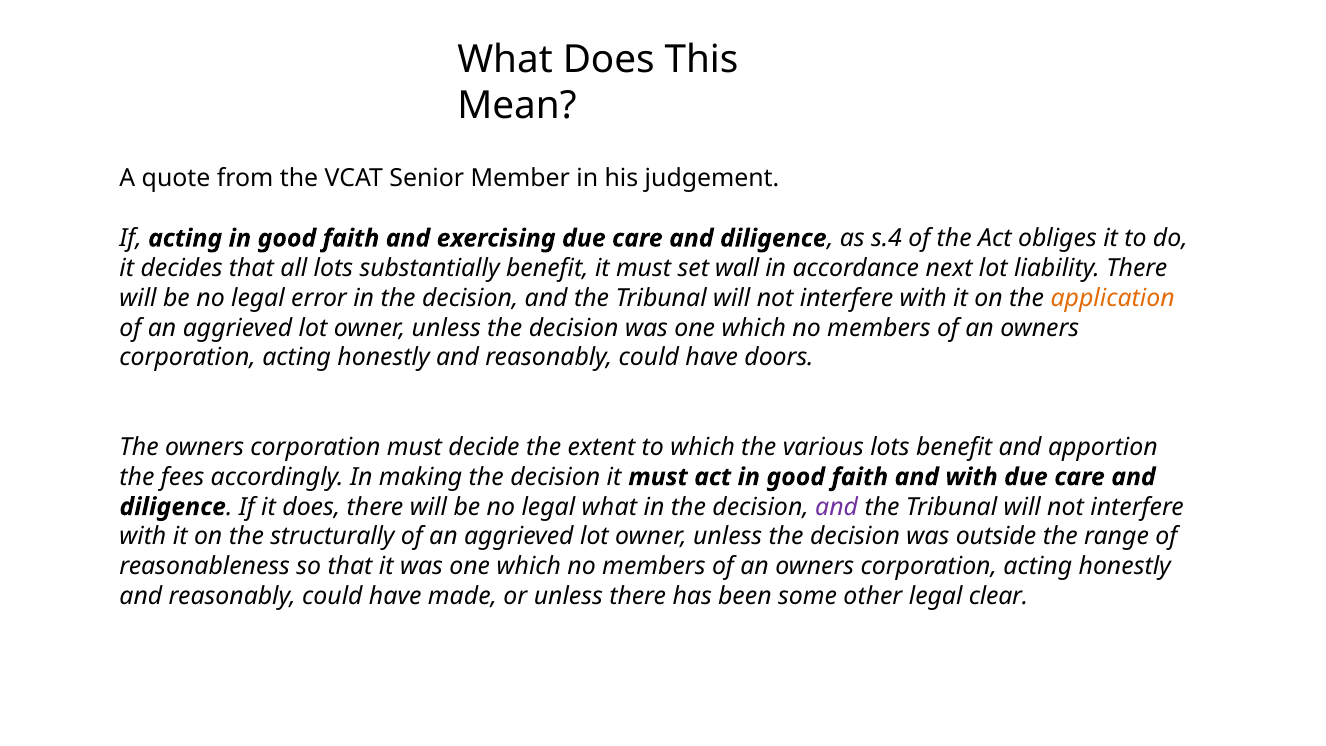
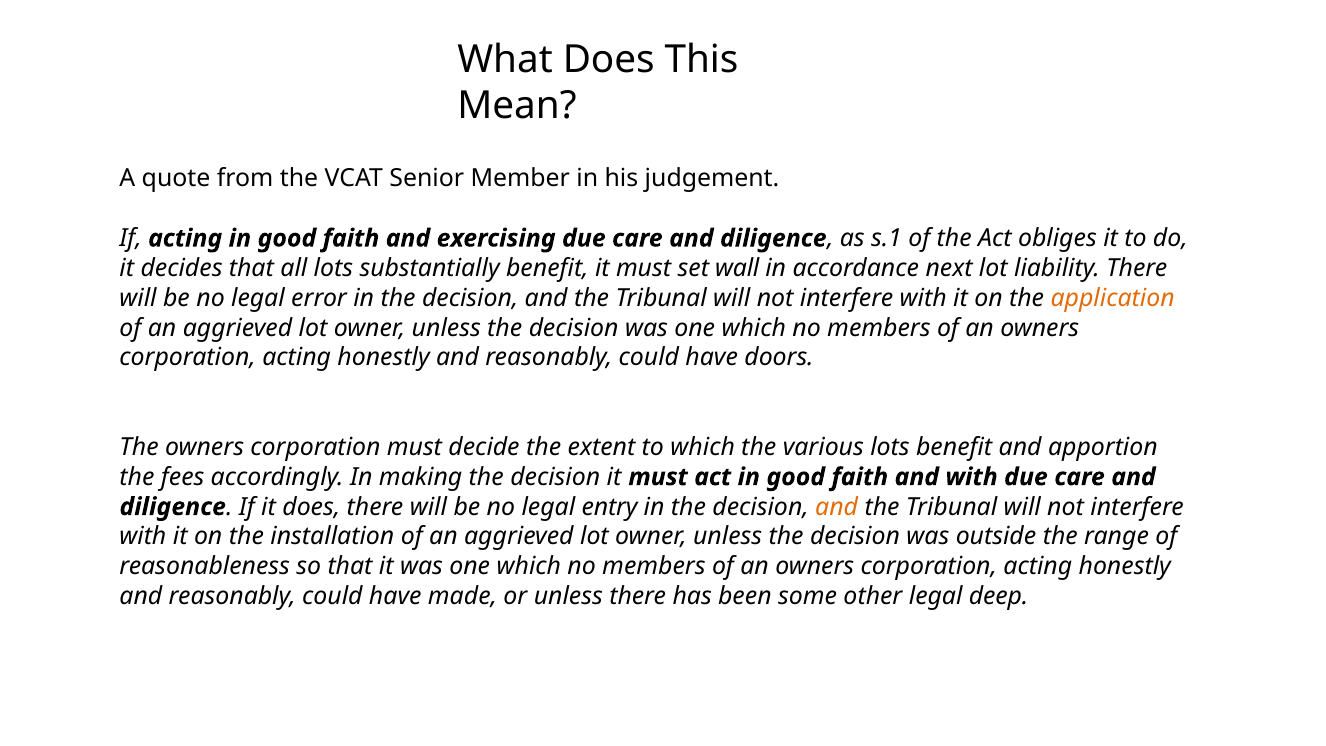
s.4: s.4 -> s.1 (887, 238)
legal what: what -> entry (610, 507)
and colour: purple -> orange (837, 507)
structurally: structurally -> installation (332, 537)
clear: clear -> deep (999, 596)
